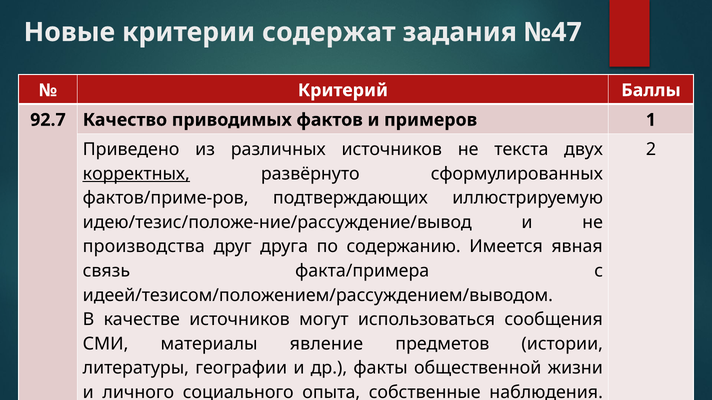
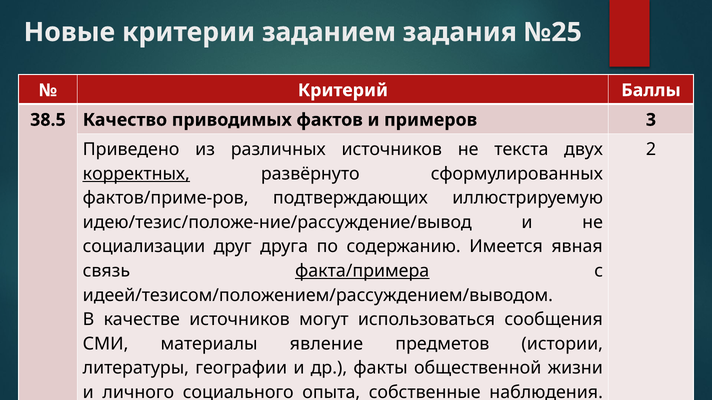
содержат: содержат -> заданием (329, 32)
№47: №47 -> №25 (553, 32)
92.7: 92.7 -> 38.5 (48, 120)
1: 1 -> 3 (651, 120)
производства: производства -> социализации (144, 247)
факта/примера underline: none -> present (362, 271)
